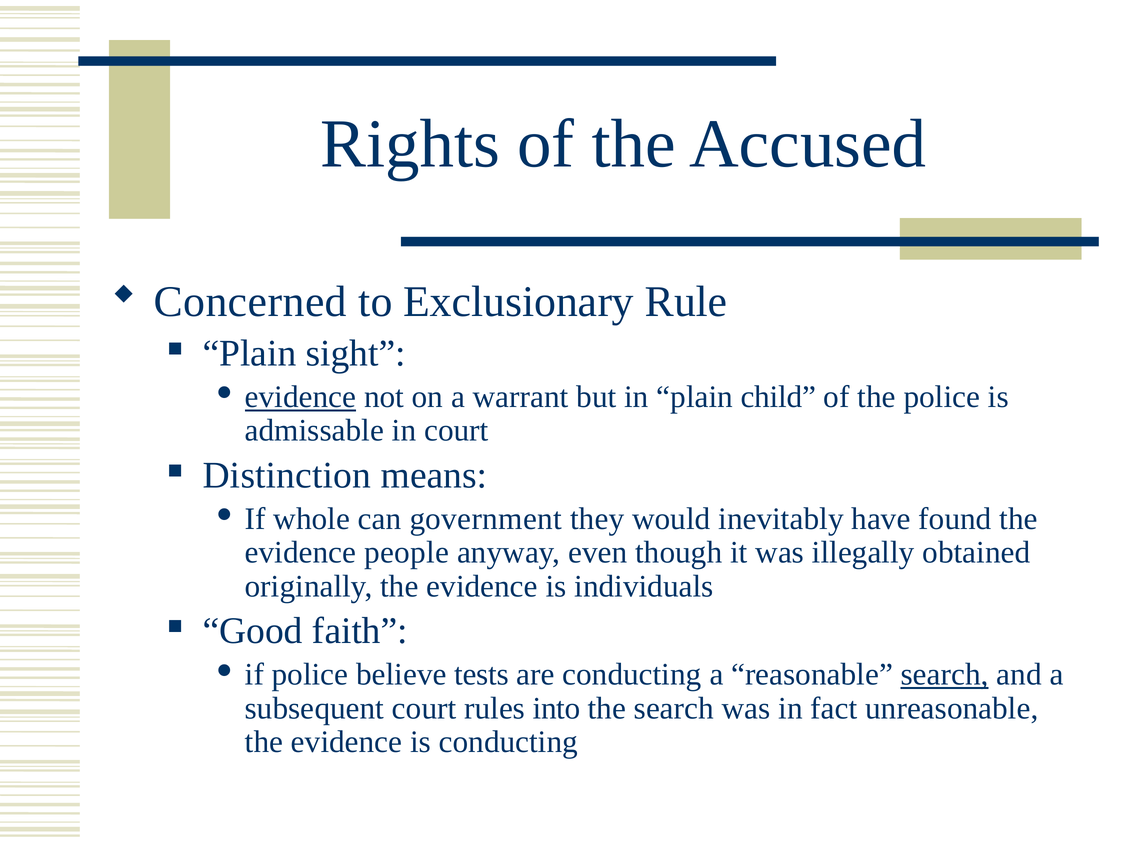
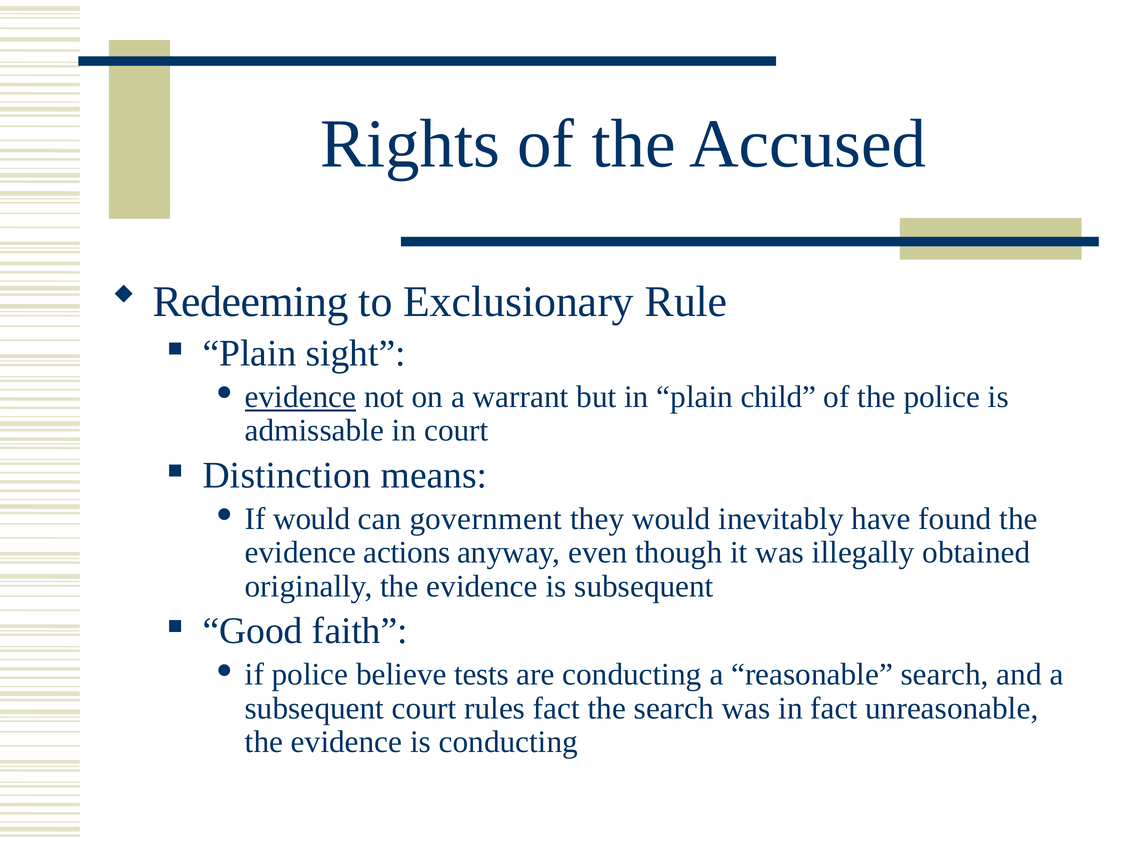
Concerned: Concerned -> Redeeming (251, 302)
If whole: whole -> would (312, 519)
people: people -> actions (407, 553)
is individuals: individuals -> subsequent (644, 587)
search underline: present -> none (945, 675)
rules into: into -> fact (556, 708)
